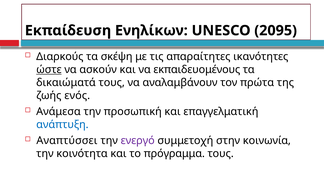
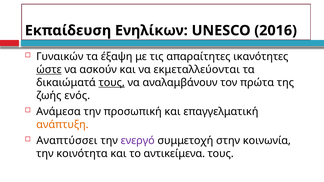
2095: 2095 -> 2016 (276, 31)
Διαρκούς: Διαρκούς -> Γυναικών (60, 57)
σκέψη: σκέψη -> έξαψη (117, 57)
εκπαιδευομένους: εκπαιδευομένους -> εκμεταλλεύονται (197, 70)
τους underline: none -> present (112, 83)
ανάπτυξη colour: blue -> orange (62, 125)
πρόγραμμα: πρόγραμμα -> αντικείμενα (174, 154)
